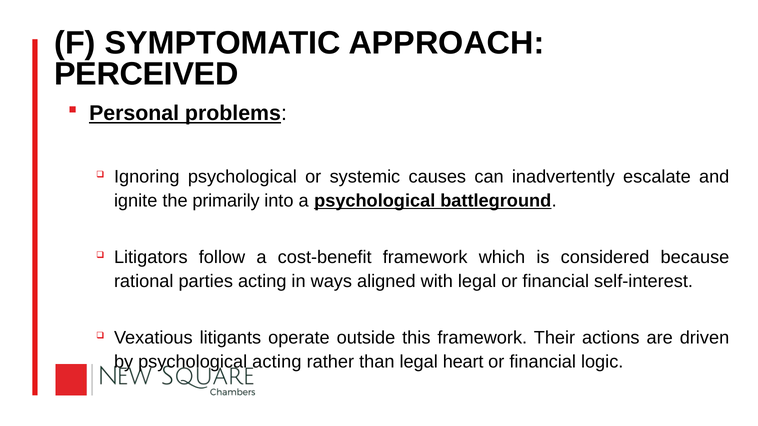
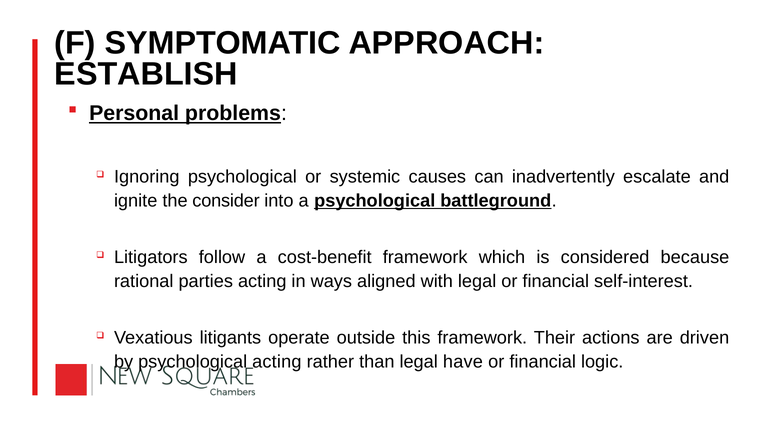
PERCEIVED: PERCEIVED -> ESTABLISH (146, 74)
primarily: primarily -> consider (226, 201)
heart: heart -> have (463, 362)
